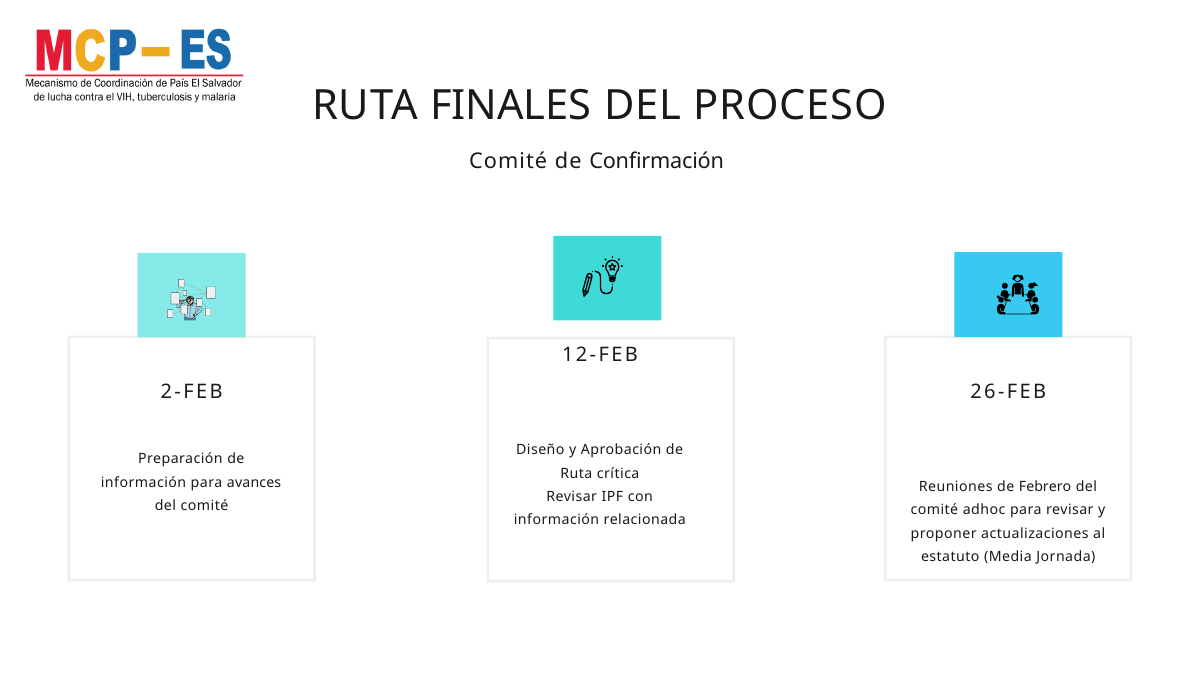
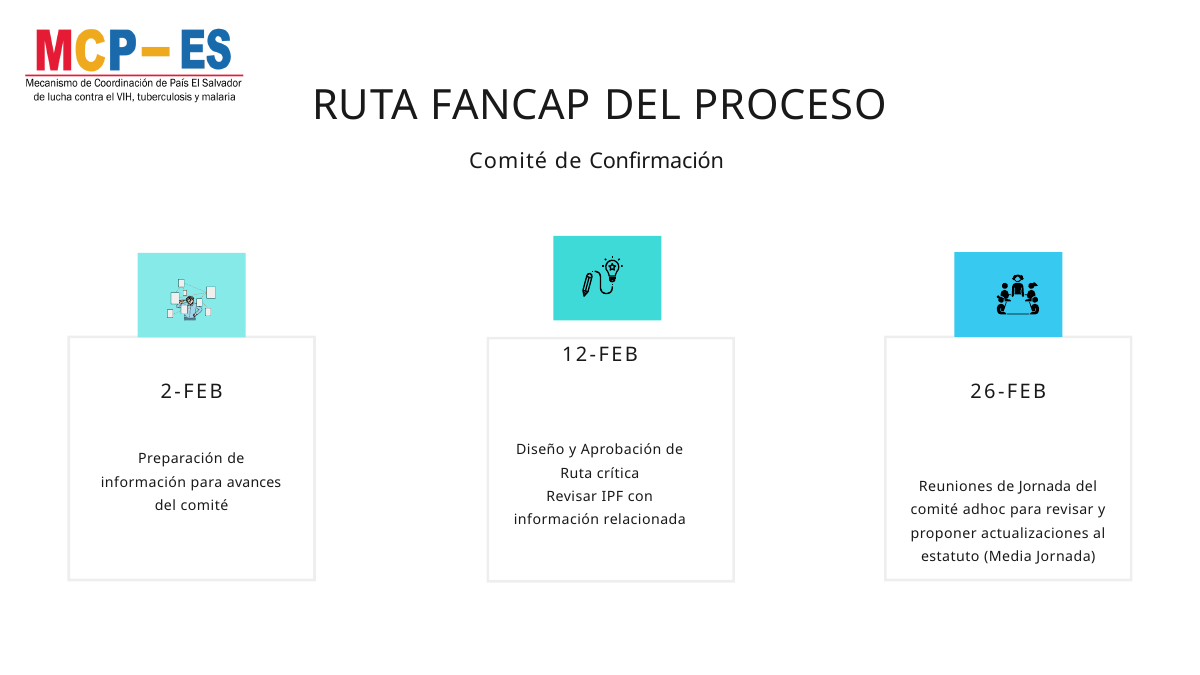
FINALES: FINALES -> FANCAP (511, 106)
de Febrero: Febrero -> Jornada (1045, 487)
